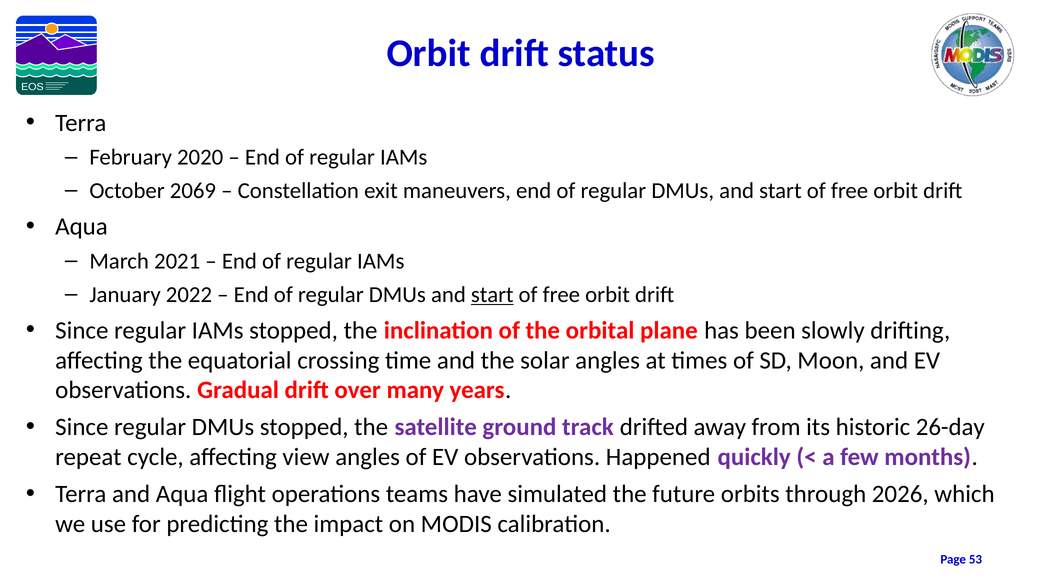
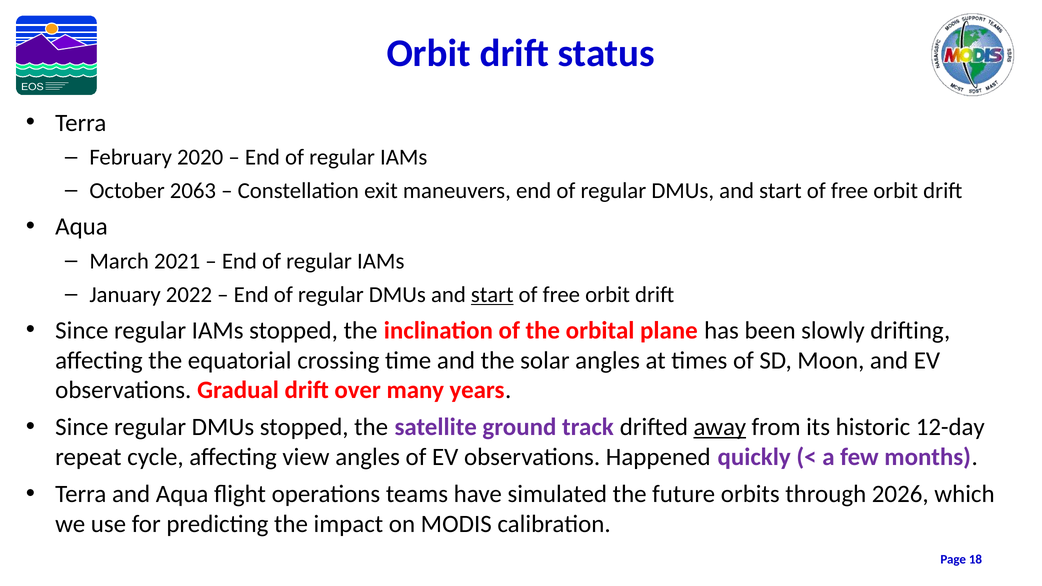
2069: 2069 -> 2063 (193, 191)
away underline: none -> present (720, 427)
26-day: 26-day -> 12-day (950, 427)
53: 53 -> 18 (975, 560)
